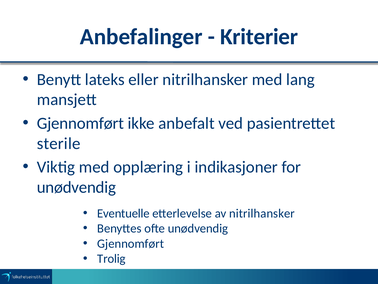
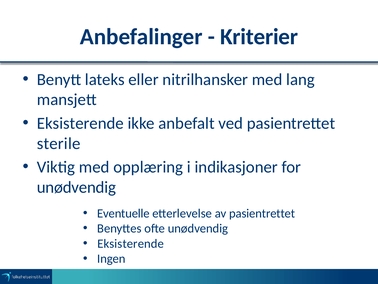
Gjennomført: Gjennomført -> Eksisterende (80, 123)
av nitrilhansker: nitrilhansker -> pasientrettet (262, 213)
Gjennomført: Gjennomført -> Eksisterende (131, 243)
Trolig: Trolig -> Ingen (111, 258)
